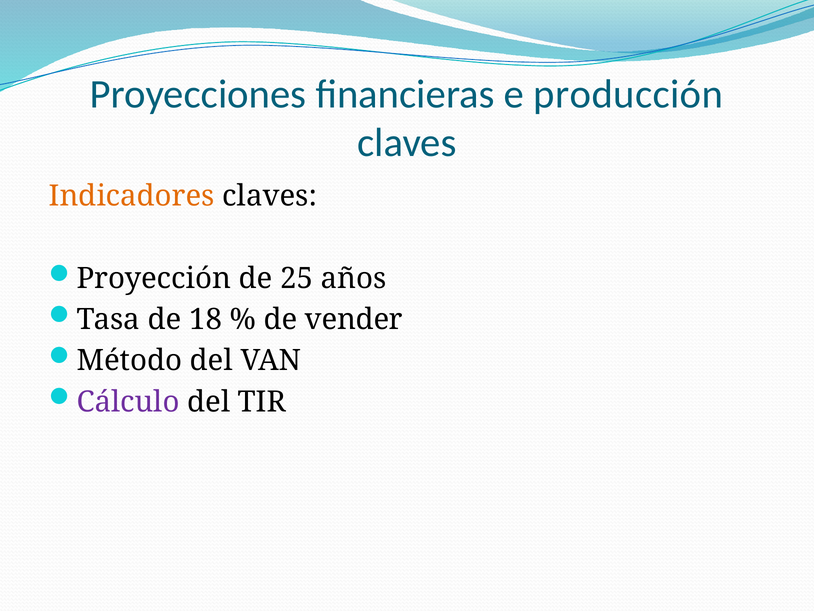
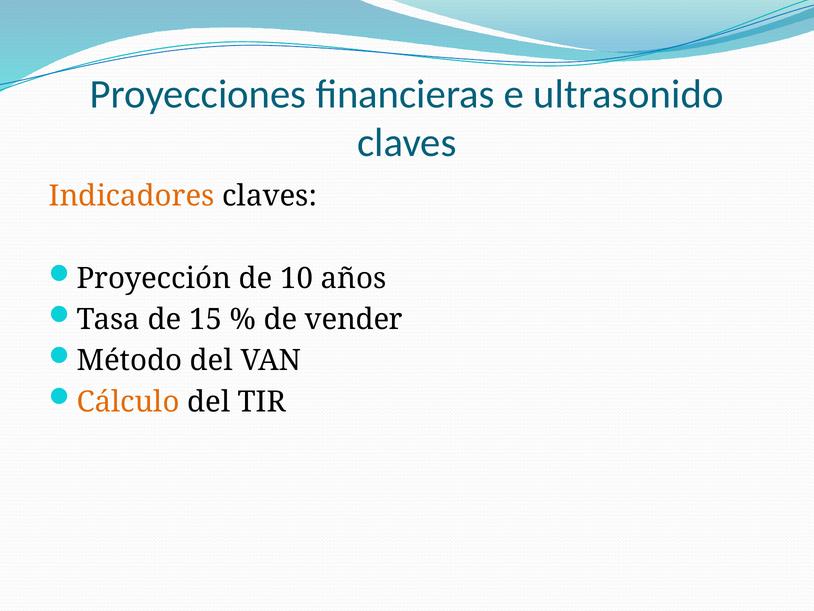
producción: producción -> ultrasonido (628, 94)
25: 25 -> 10 (297, 278)
18: 18 -> 15 (206, 319)
Cálculo colour: purple -> orange (128, 402)
